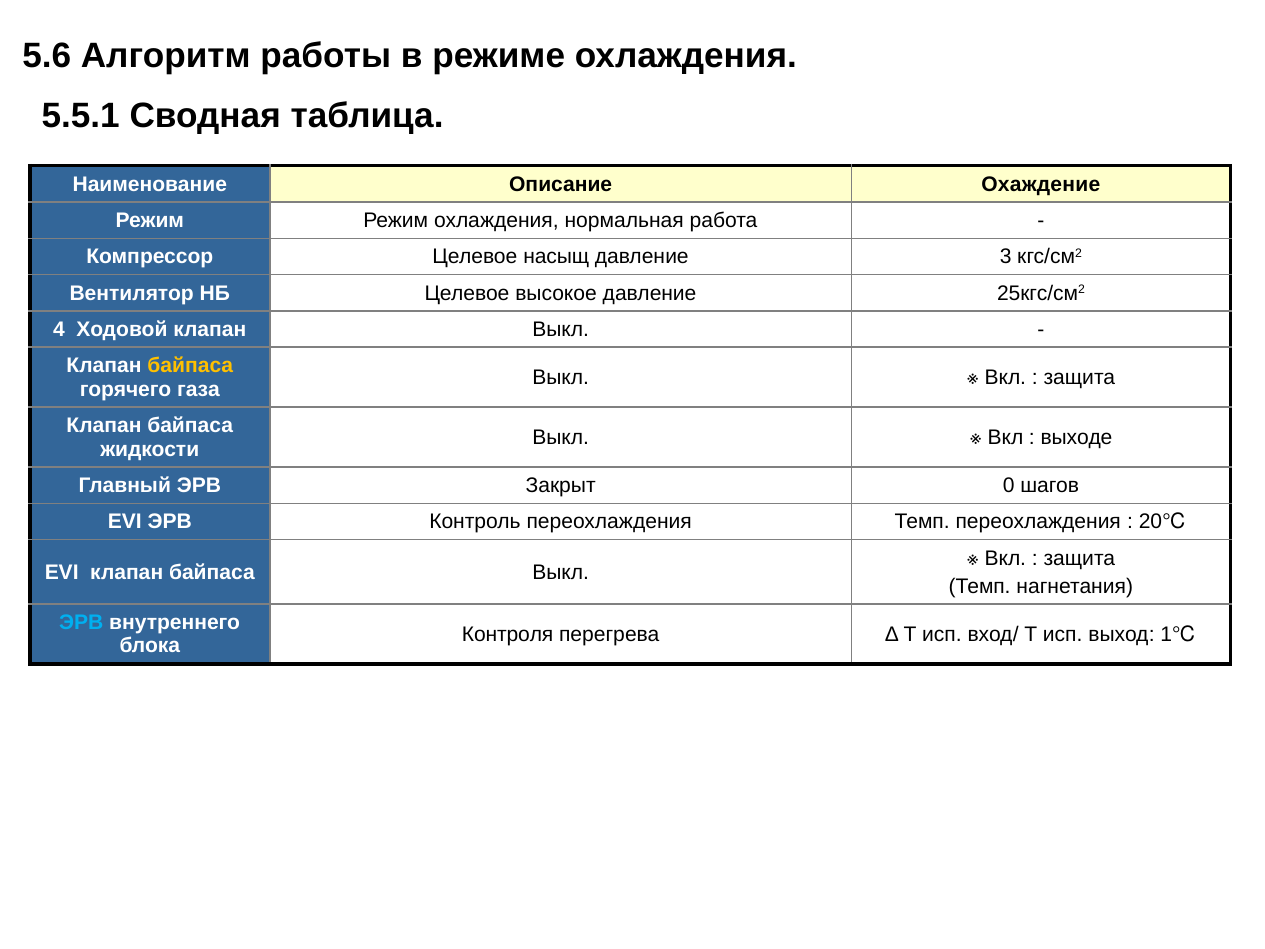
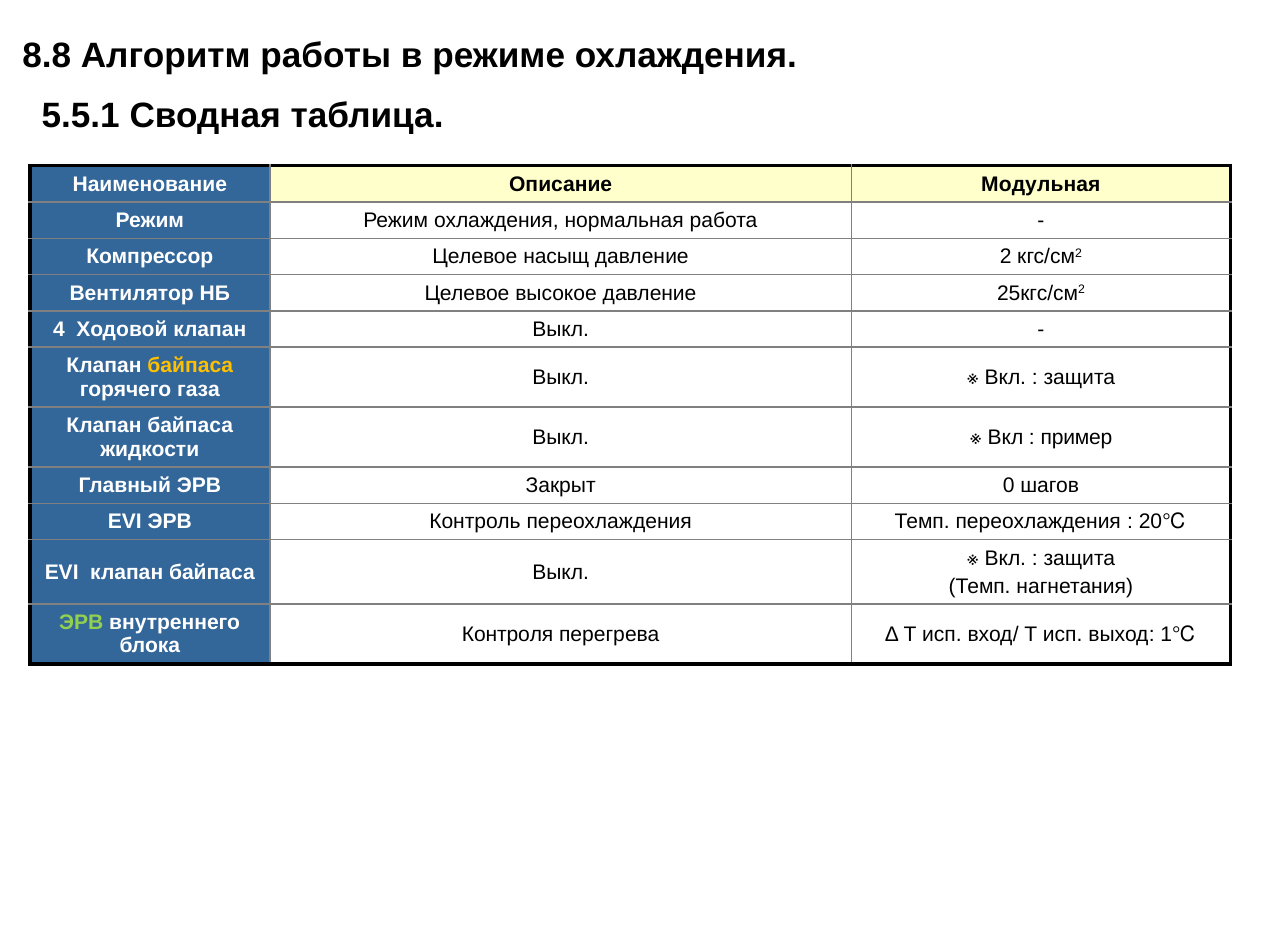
5.6: 5.6 -> 8.8 (47, 56)
Охаждение: Охаждение -> Модульная (1041, 184)
3: 3 -> 2 (1006, 257)
выходе: выходе -> пример (1077, 437)
ЭРВ colour: light blue -> light green (81, 622)
